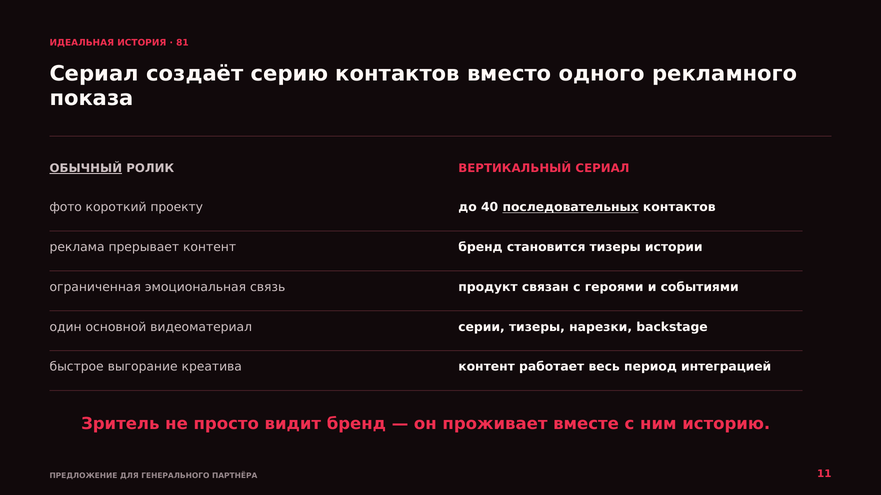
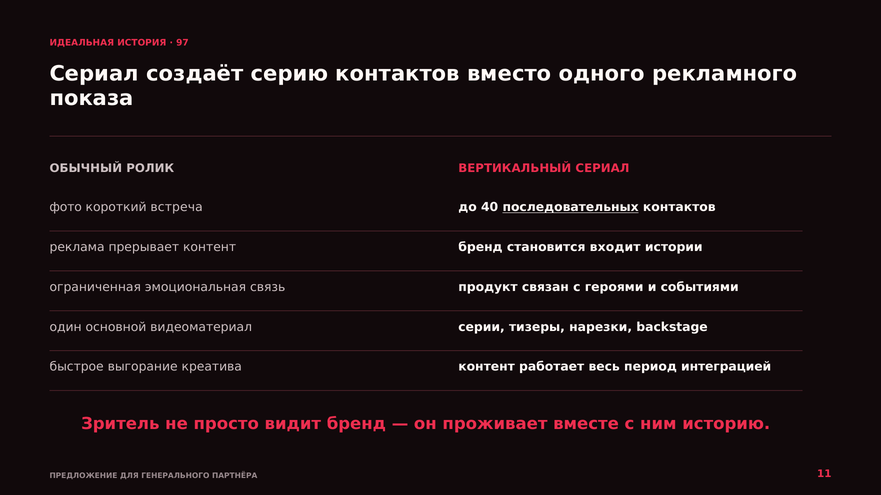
81: 81 -> 97 (182, 43)
ОБЫЧНЫЙ underline: present -> none (86, 169)
проекту: проекту -> встреча (177, 208)
становится тизеры: тизеры -> входит (615, 248)
